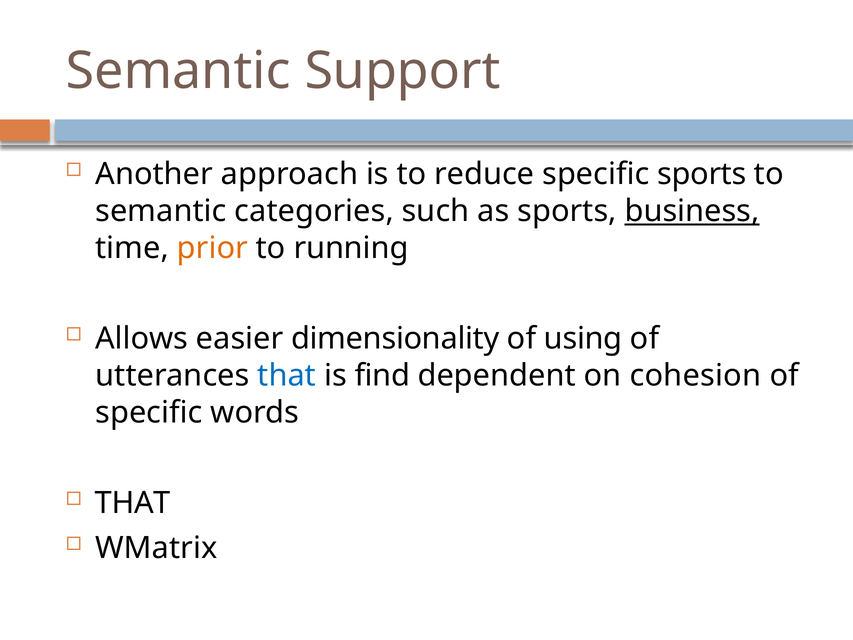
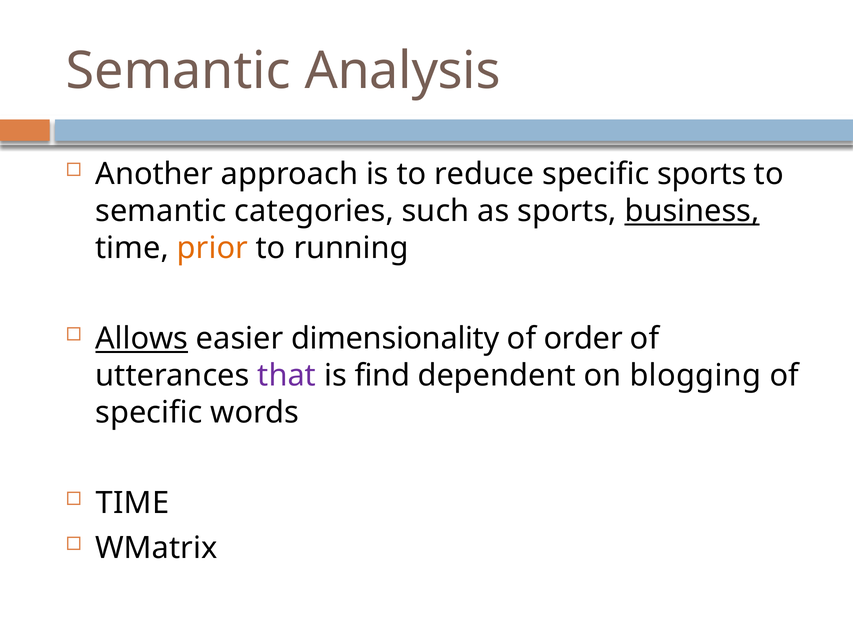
Support: Support -> Analysis (403, 71)
Allows underline: none -> present (142, 338)
using: using -> order (583, 338)
that colour: blue -> purple (287, 375)
cohesion: cohesion -> blogging (695, 375)
THAT: THAT -> TIME (132, 503)
